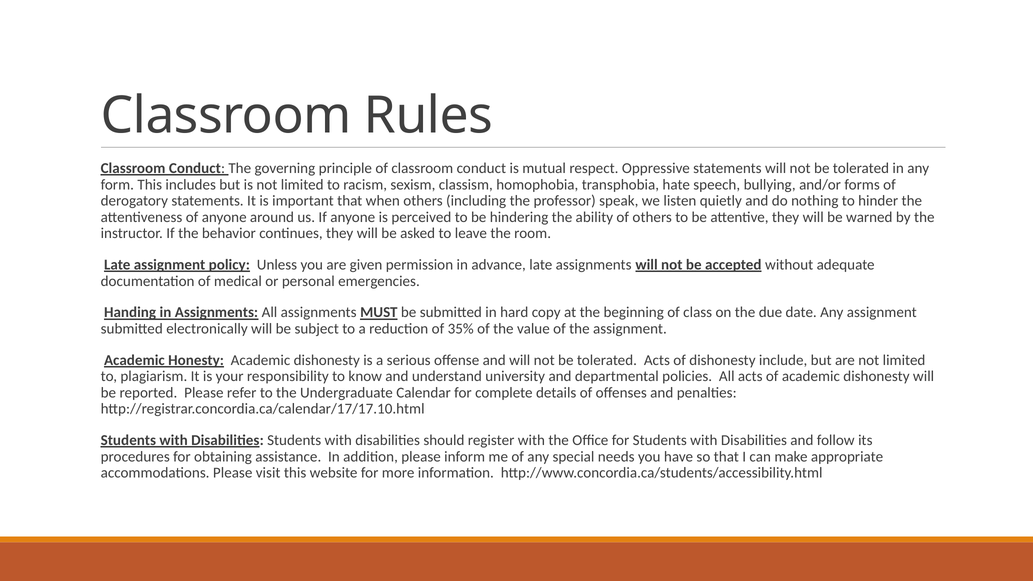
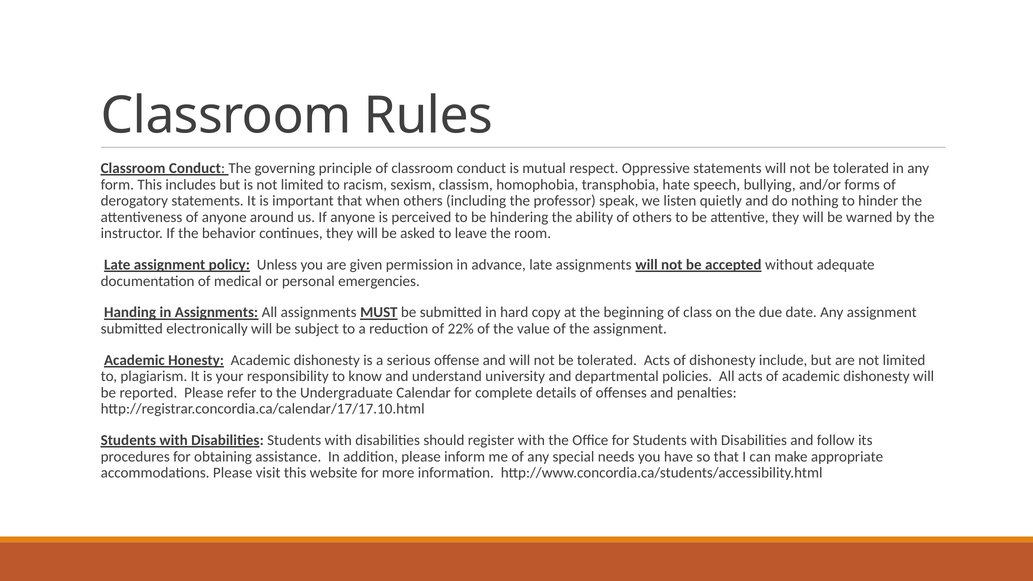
35%: 35% -> 22% (461, 329)
